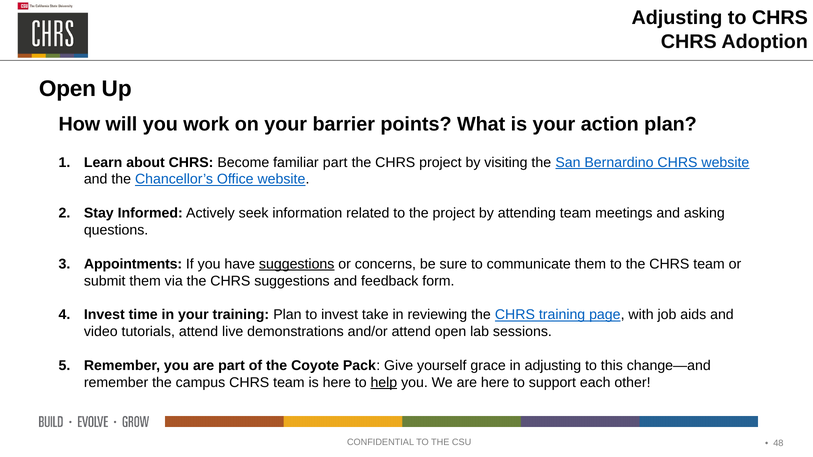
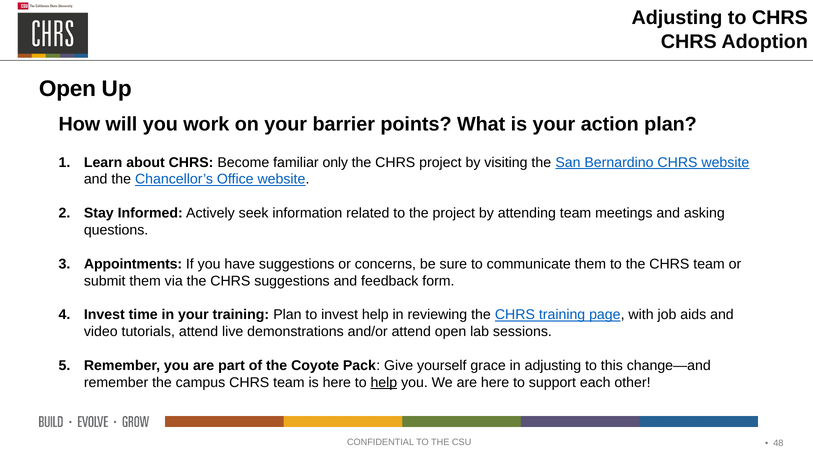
familiar part: part -> only (335, 163)
suggestions underline: present -> none (297, 264)
invest take: take -> help (375, 315)
